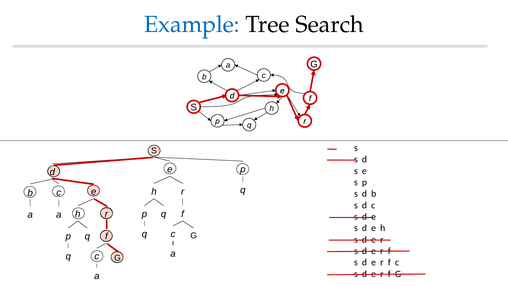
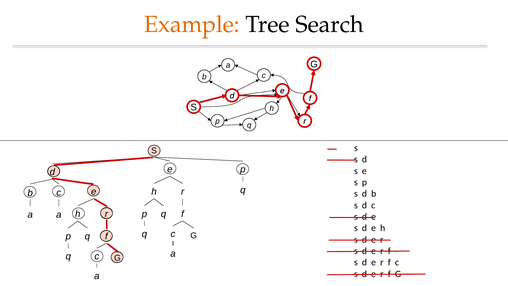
Example colour: blue -> orange (192, 24)
